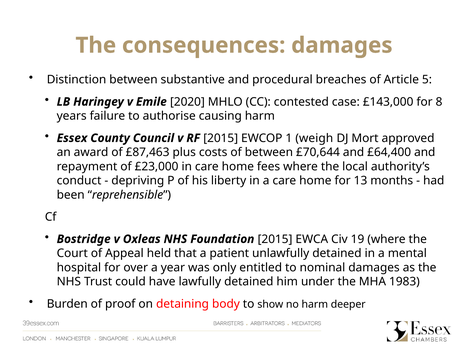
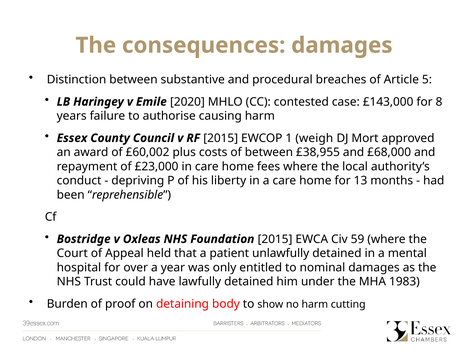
£87,463: £87,463 -> £60,002 (148, 153)
£70,644: £70,644 -> £38,955 (318, 153)
£64,400: £64,400 -> £68,000 (389, 153)
19: 19 -> 59 (358, 239)
deeper: deeper -> cutting (348, 305)
